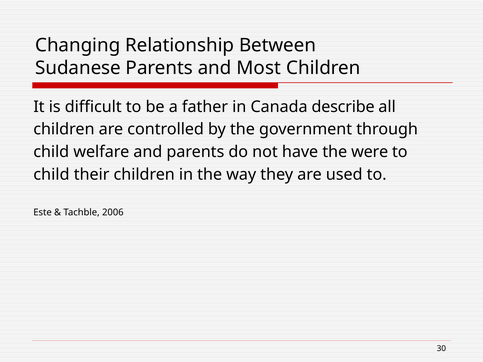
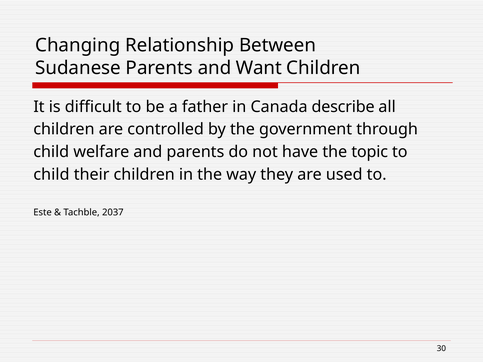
Most: Most -> Want (259, 68)
were: were -> topic (370, 152)
2006: 2006 -> 2037 (113, 212)
